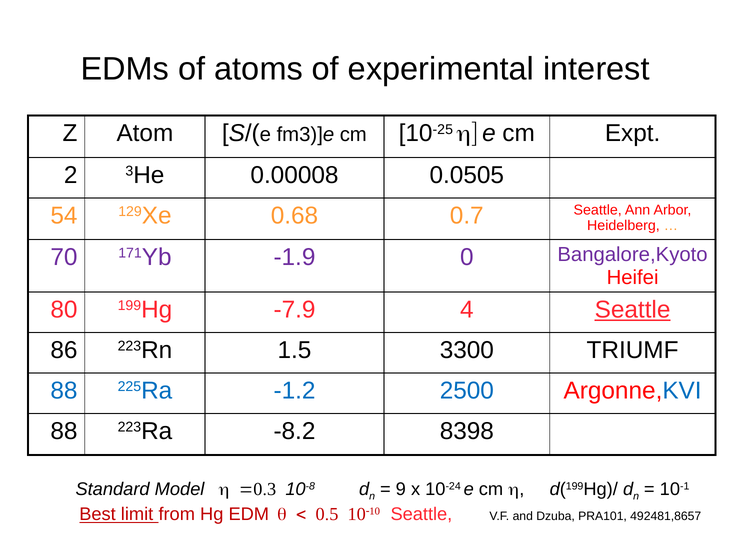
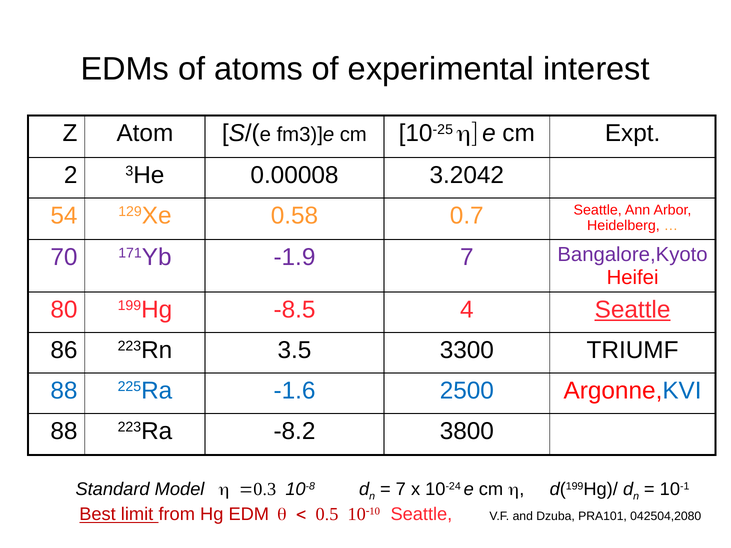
0.0505: 0.0505 -> 3.2042 (467, 175)
0.68: 0.68 -> 0.58 (294, 216)
-1.9 0: 0 -> 7 (467, 257)
-7.9: -7.9 -> -8.5 (294, 310)
1.5: 1.5 -> 3.5 (294, 350)
-1.2: -1.2 -> -1.6 (294, 391)
8398: 8398 -> 3800 (467, 431)
9: 9 -> 7 (401, 490)
492481,8657: 492481,8657 -> 042504,2080 (666, 516)
